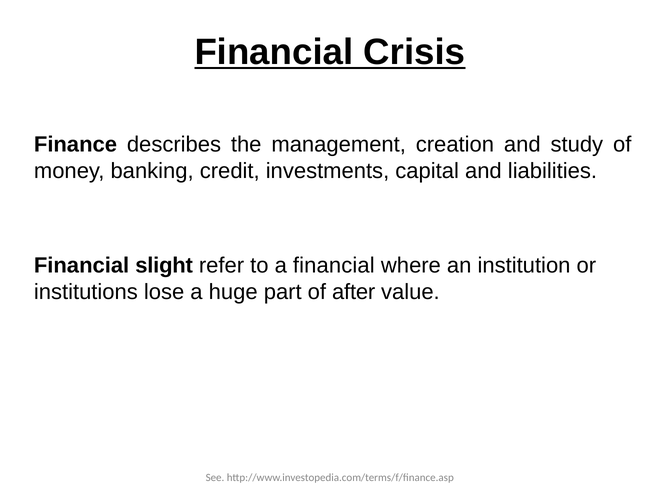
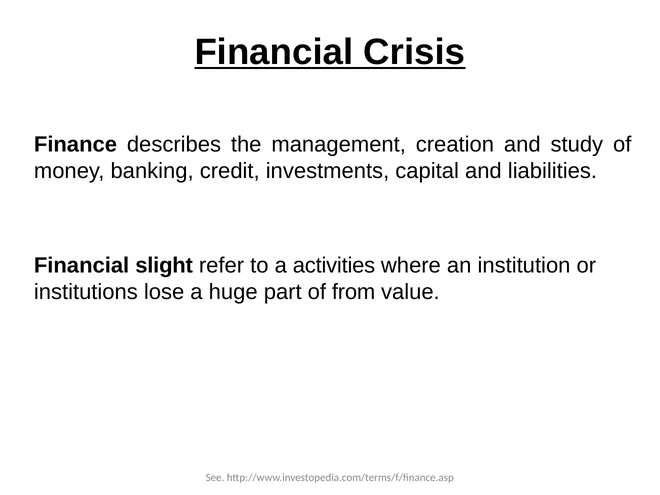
a financial: financial -> activities (334, 265)
after: after -> from (354, 292)
